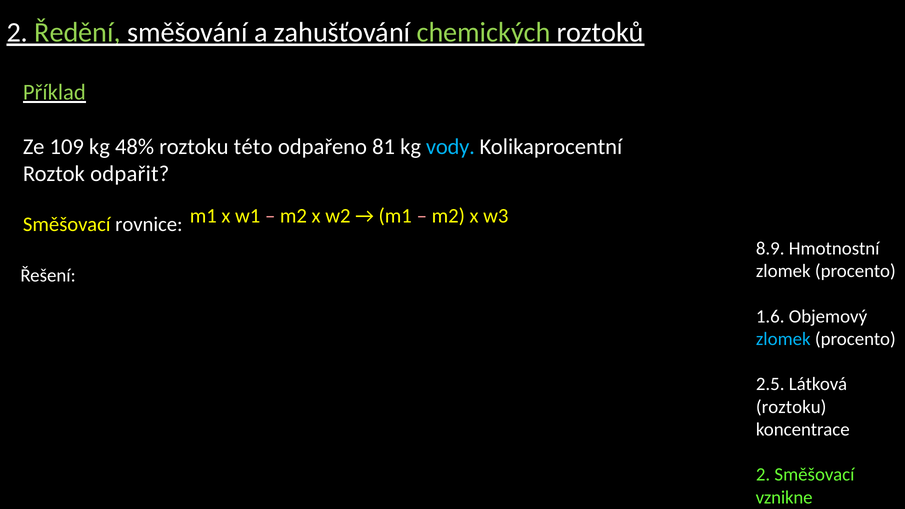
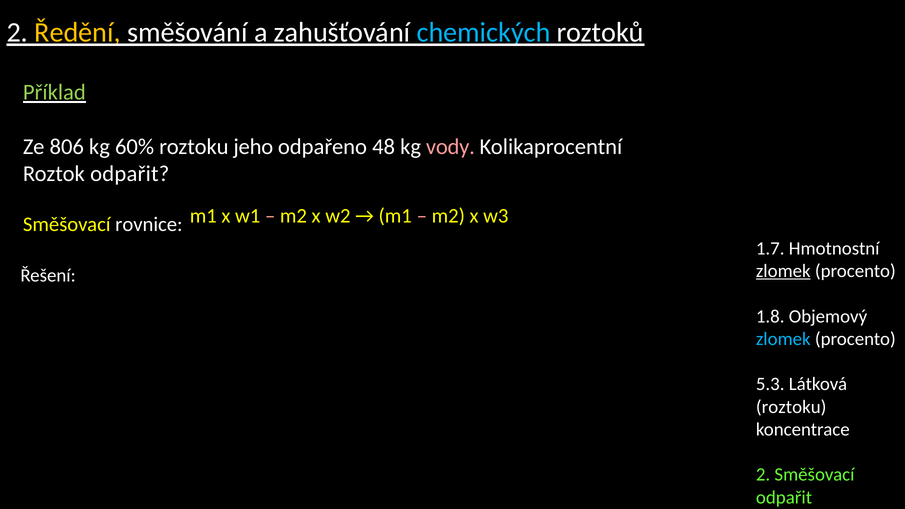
Ředění colour: light green -> yellow (78, 32)
chemických colour: light green -> light blue (484, 32)
109: 109 -> 806 (67, 147)
48%: 48% -> 60% (135, 147)
této: této -> jeho (253, 147)
81: 81 -> 48 (384, 147)
vody colour: light blue -> pink (450, 147)
8.9: 8.9 -> 1.7 (770, 248)
zlomek underline: none -> present (783, 271)
1.6: 1.6 -> 1.8 (770, 316)
2.5: 2.5 -> 5.3 (770, 384)
vznikne: vznikne -> odpařit (784, 497)
